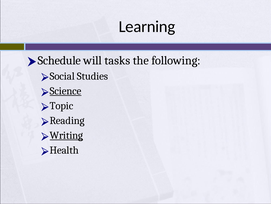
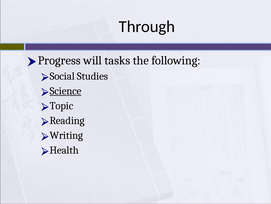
Learning: Learning -> Through (147, 26)
Schedule: Schedule -> Progress (59, 60)
Writing underline: present -> none (66, 135)
